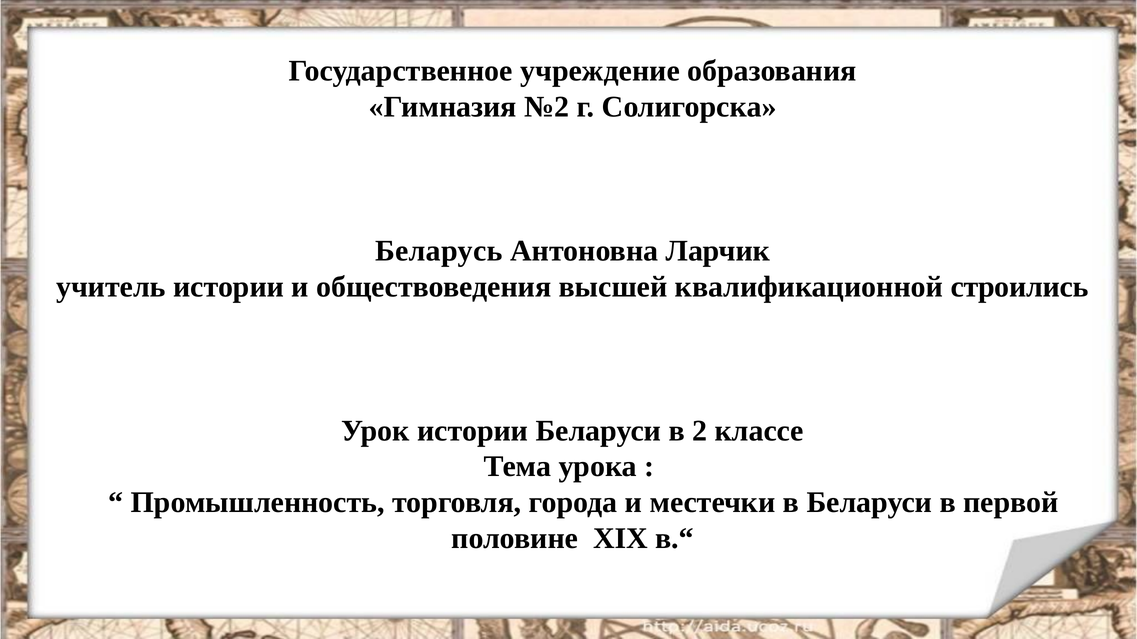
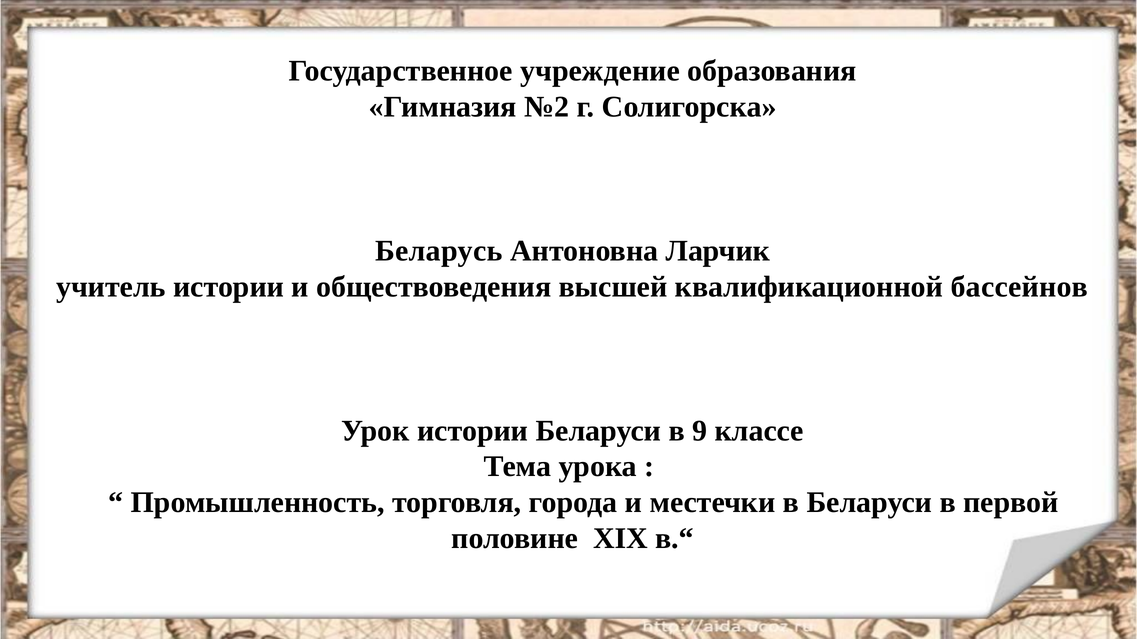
строились: строились -> бассейнов (1019, 287)
2: 2 -> 9 (700, 431)
